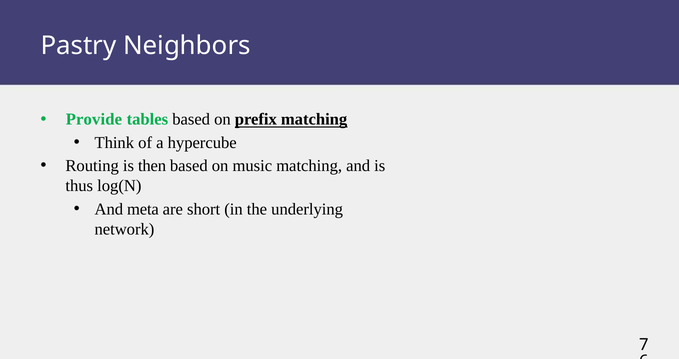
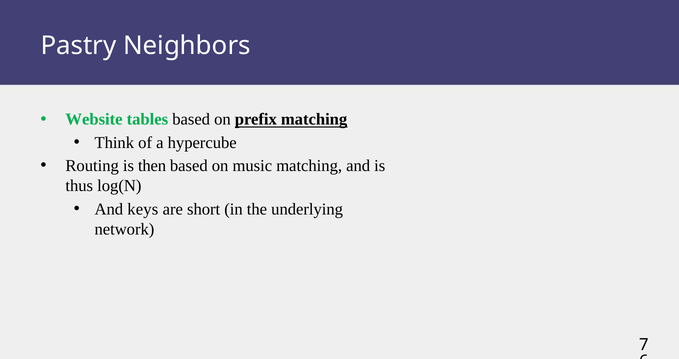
Provide: Provide -> Website (94, 119)
meta: meta -> keys (143, 209)
